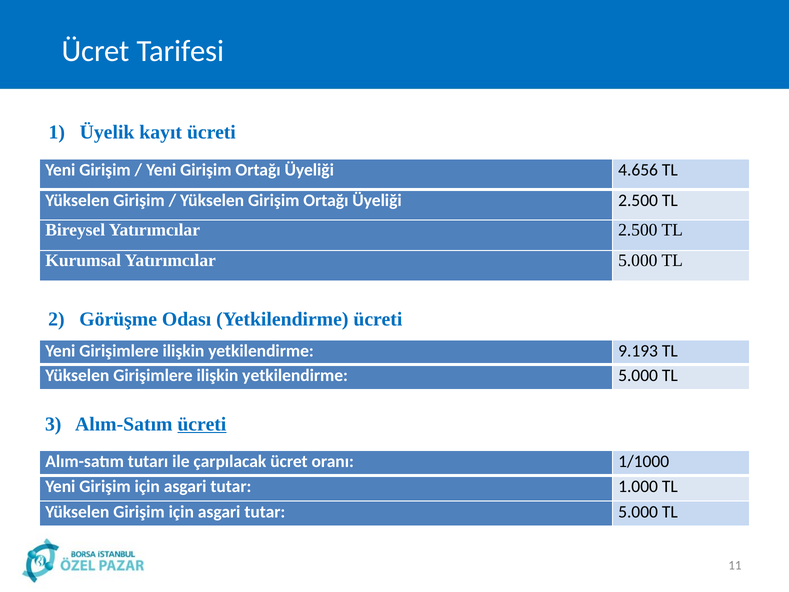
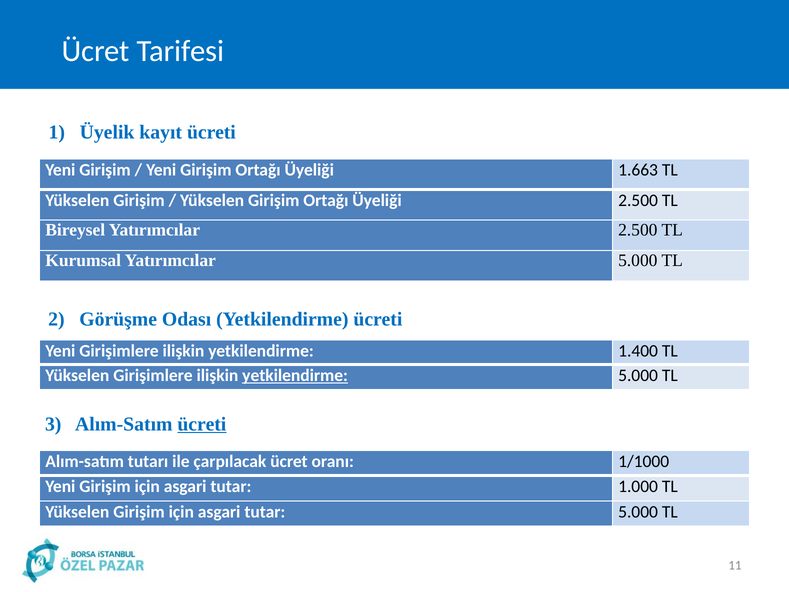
4.656: 4.656 -> 1.663 (638, 170)
9.193: 9.193 -> 1.400 (638, 351)
yetkilendirme underline: none -> present (295, 375)
